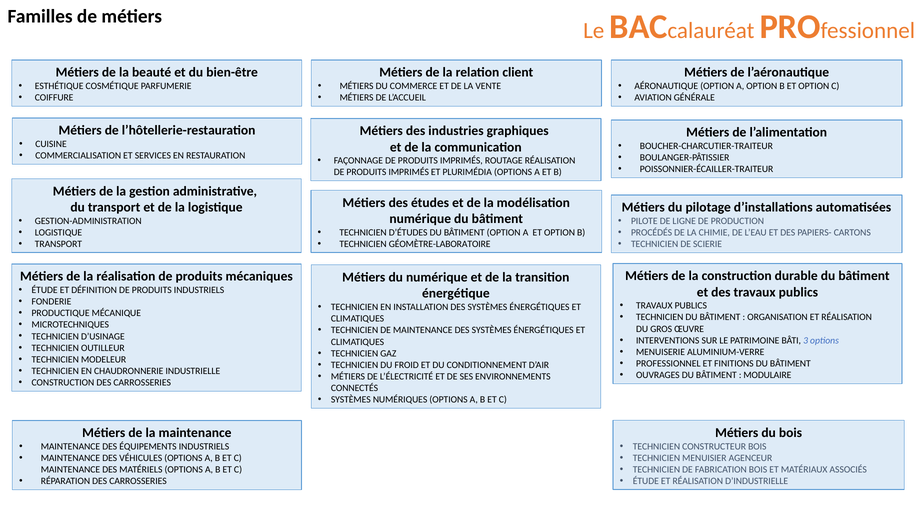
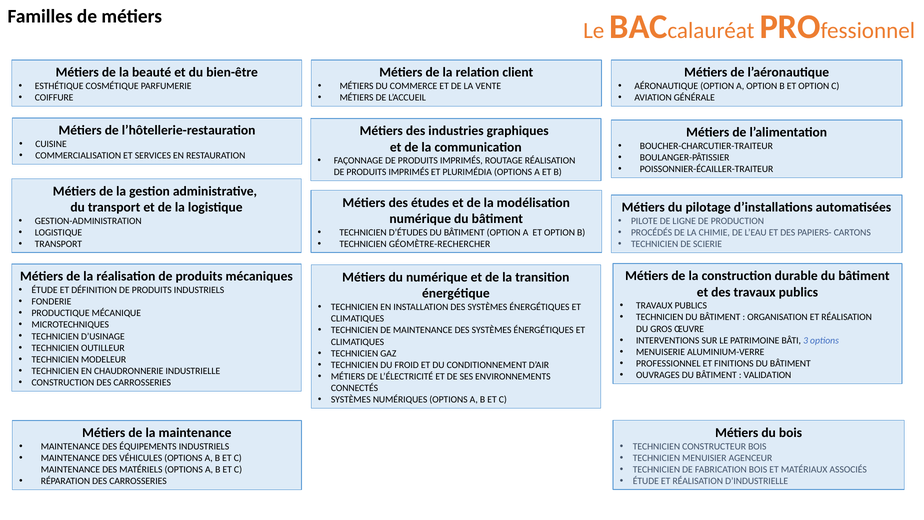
GÉOMÈTRE-LABORATOIRE: GÉOMÈTRE-LABORATOIRE -> GÉOMÈTRE-RECHERCHER (440, 244)
MODULAIRE: MODULAIRE -> VALIDATION (767, 375)
